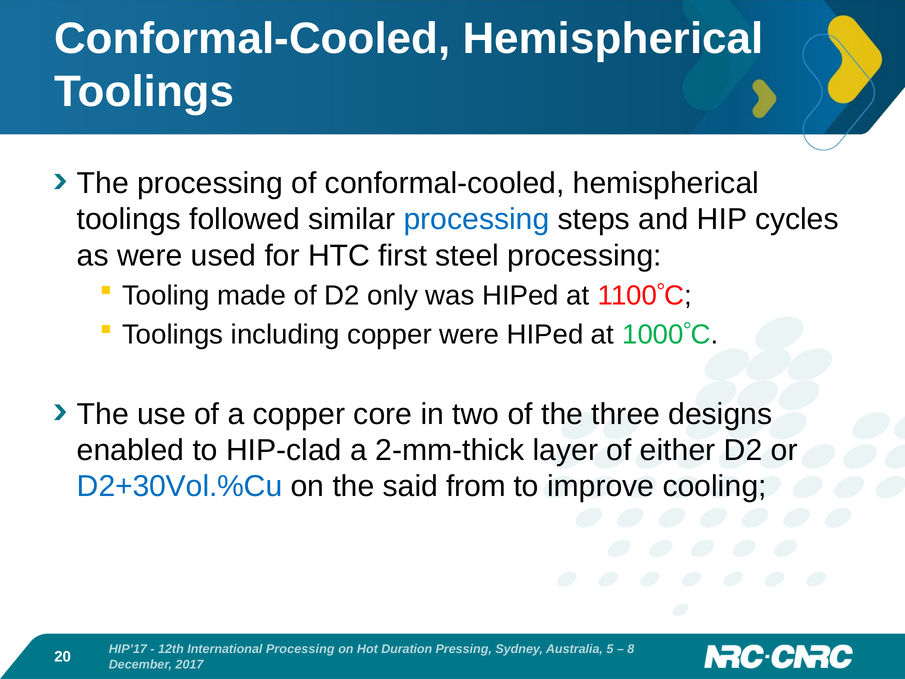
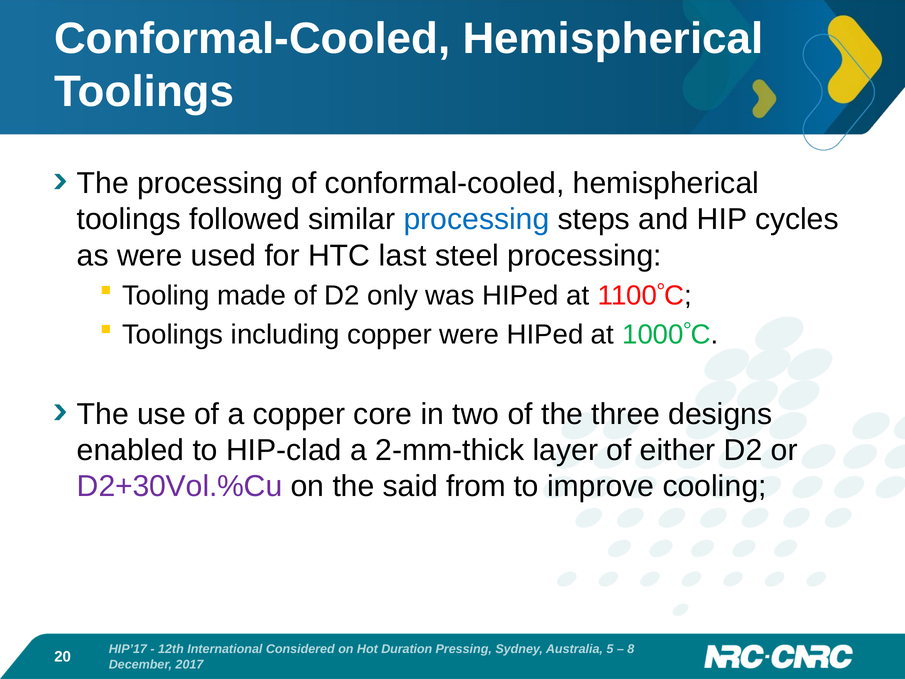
first: first -> last (403, 256)
D2+30Vol.%Cu colour: blue -> purple (180, 486)
International Processing: Processing -> Considered (300, 649)
